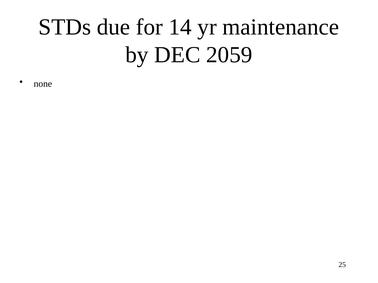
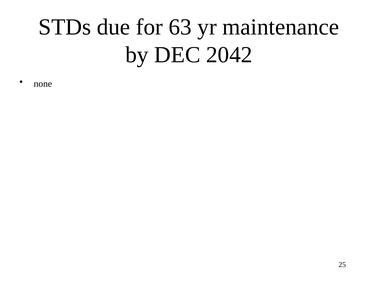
14: 14 -> 63 (180, 27)
2059: 2059 -> 2042 (229, 55)
